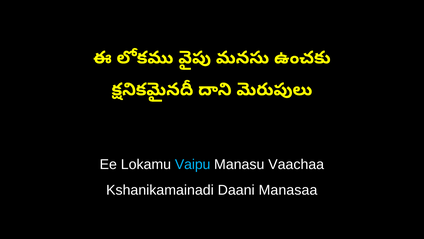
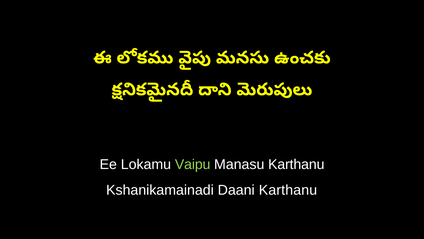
Vaipu colour: light blue -> light green (193, 164)
Manasu Vaachaa: Vaachaa -> Karthanu (296, 164)
Daani Manasaa: Manasaa -> Karthanu (288, 190)
